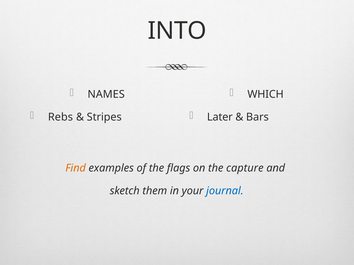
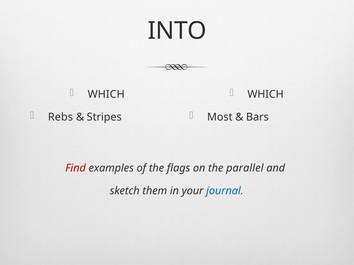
NAMES: NAMES -> WHICH (106, 95)
Later: Later -> Most (220, 117)
Find colour: orange -> red (76, 168)
capture: capture -> parallel (245, 168)
